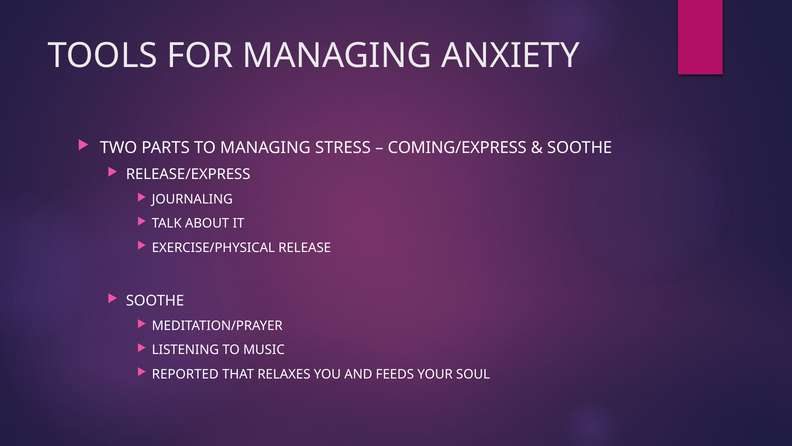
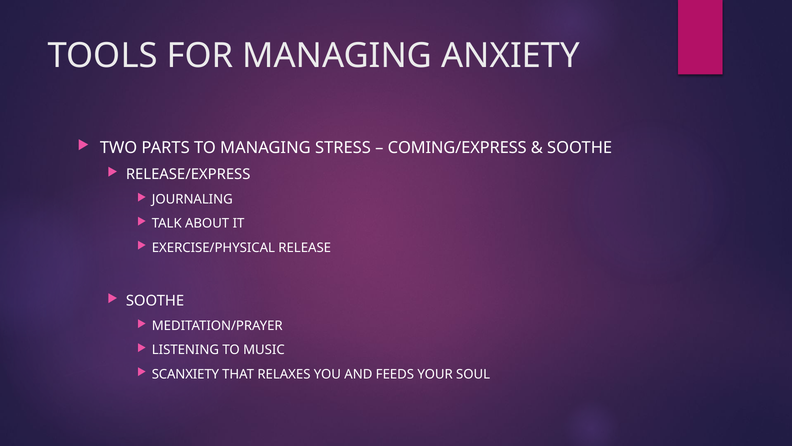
REPORTED: REPORTED -> SCANXIETY (185, 374)
